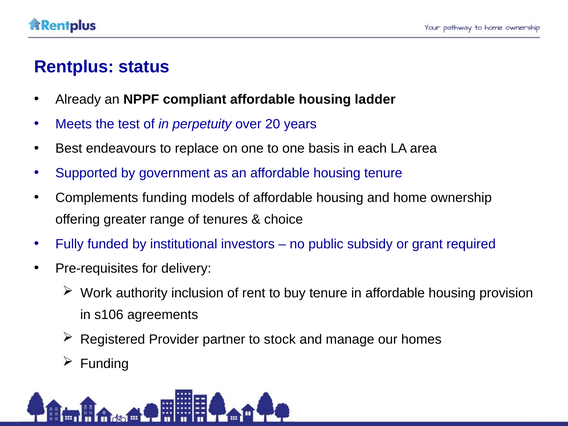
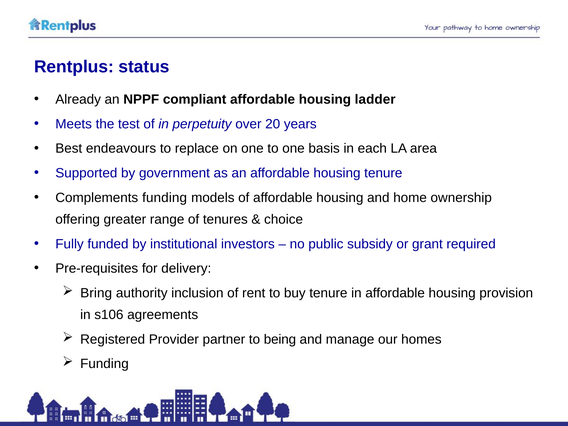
Work: Work -> Bring (96, 293)
stock: stock -> being (280, 339)
